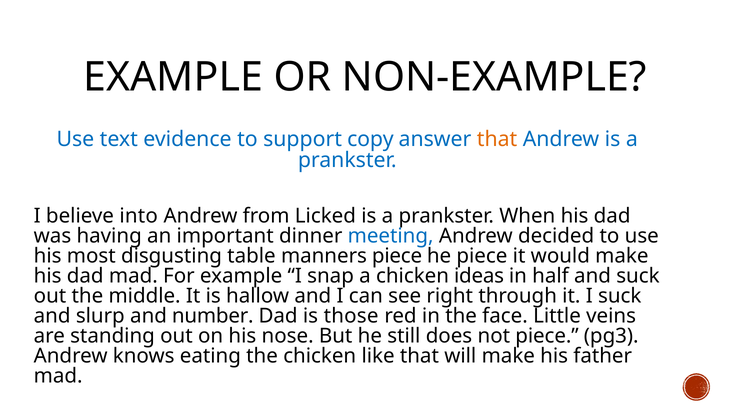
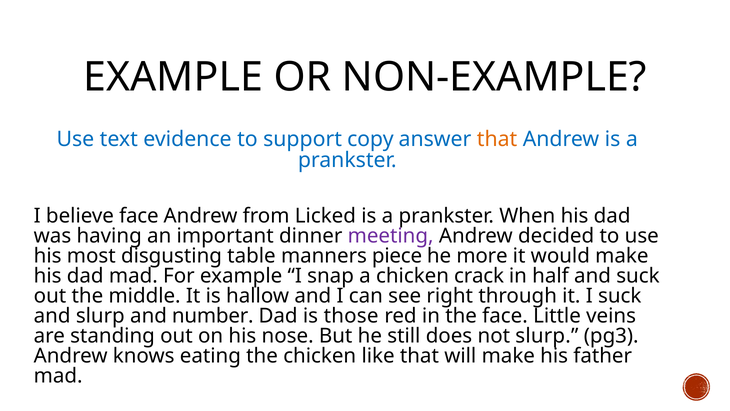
believe into: into -> face (139, 216)
meeting colour: blue -> purple (391, 236)
he piece: piece -> more (482, 256)
ideas: ideas -> crack (479, 276)
not piece: piece -> slurp (547, 336)
